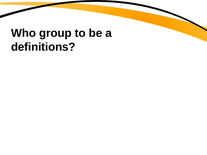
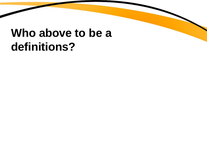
group: group -> above (55, 33)
